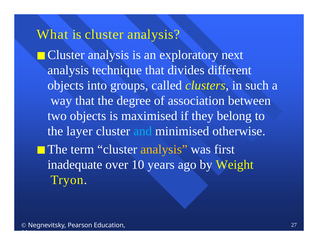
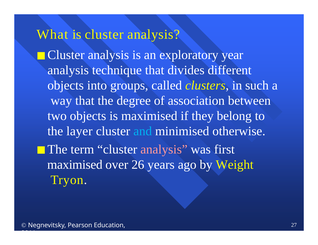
next: next -> year (232, 55)
analysis colour: yellow -> pink (164, 150)
inadequate: inadequate -> maximised (75, 165)
10: 10 -> 26 (138, 165)
